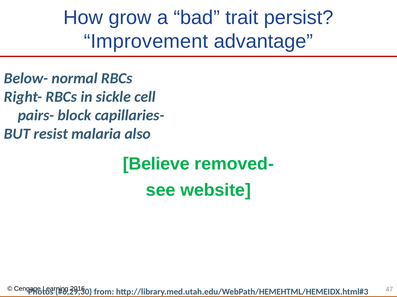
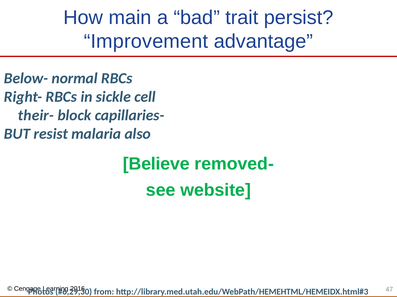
grow: grow -> main (130, 18)
pairs-: pairs- -> their- (36, 116)
